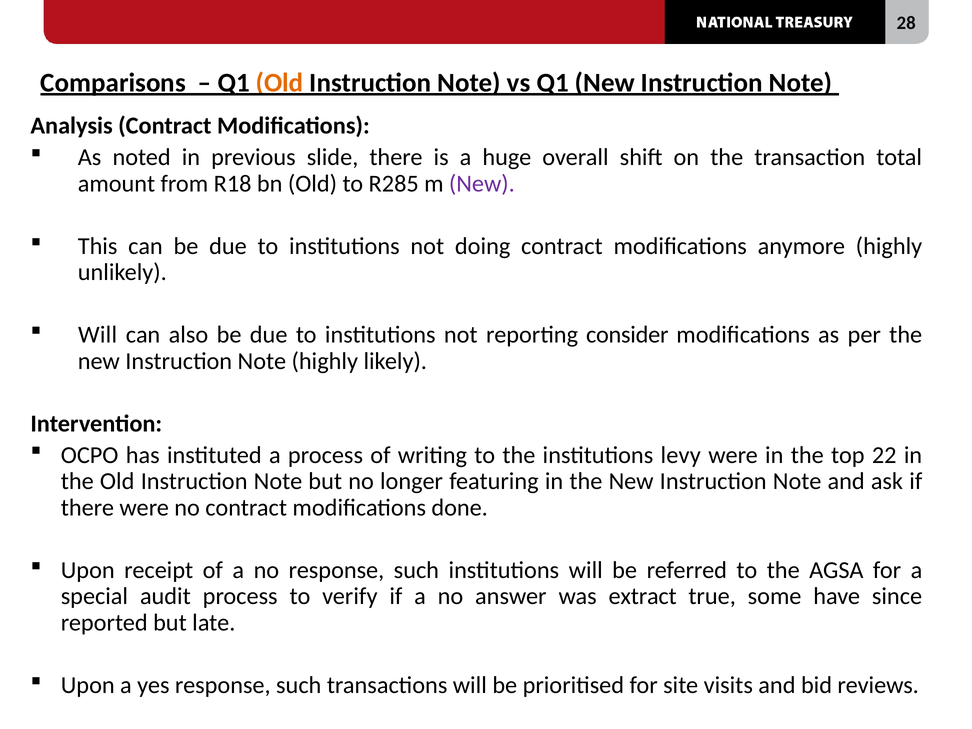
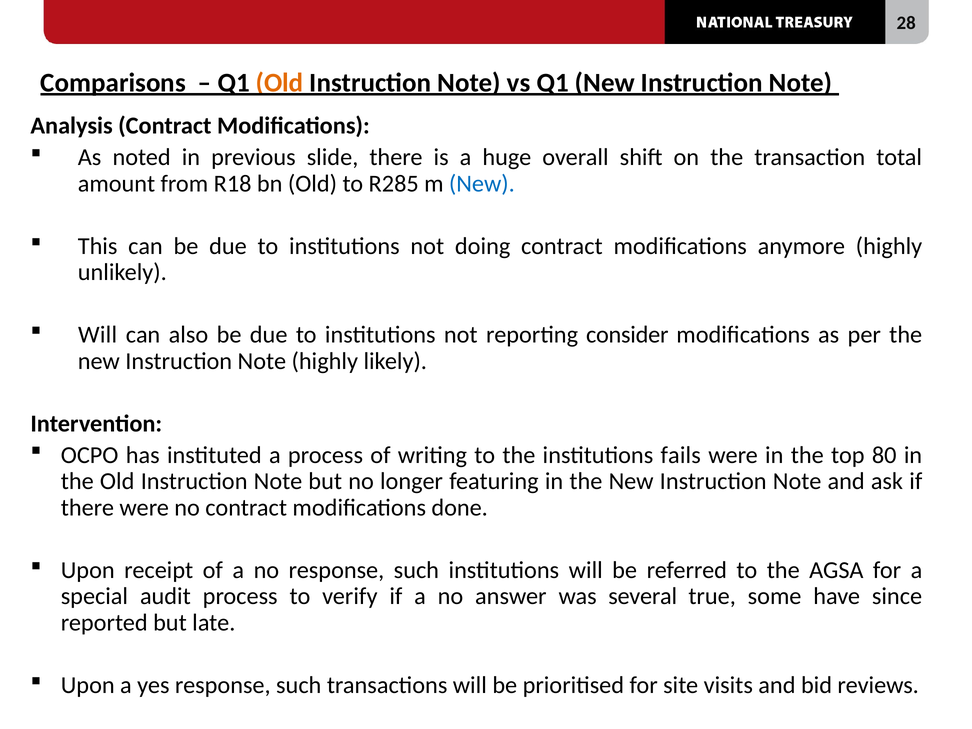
New colour: purple -> blue (482, 184)
levy: levy -> fails (681, 455)
22: 22 -> 80 (884, 455)
extract: extract -> several (643, 596)
